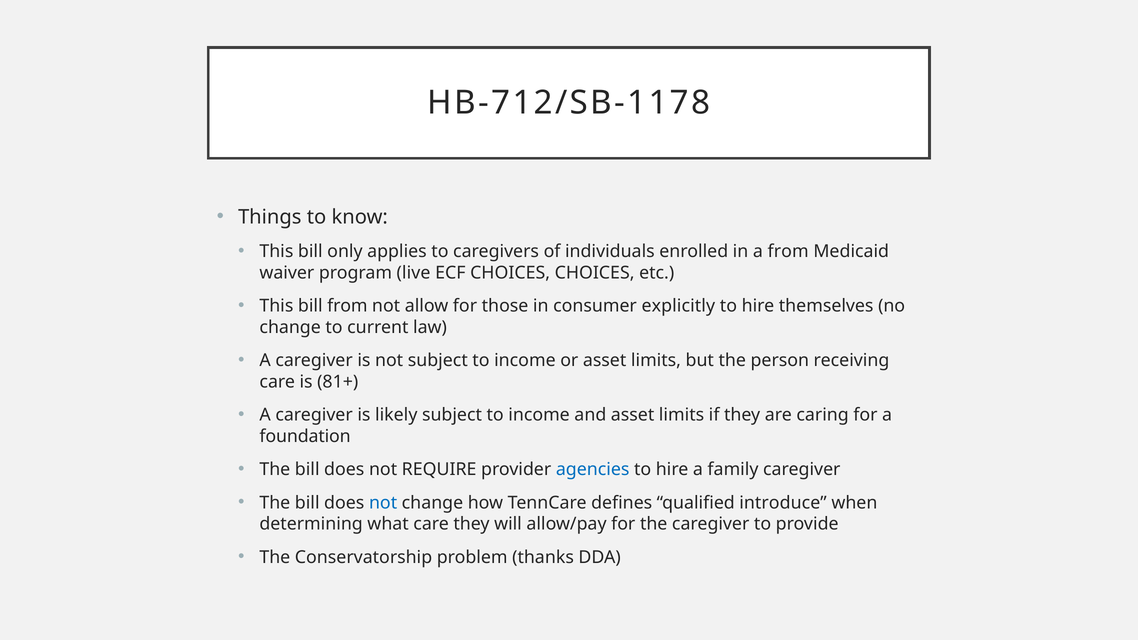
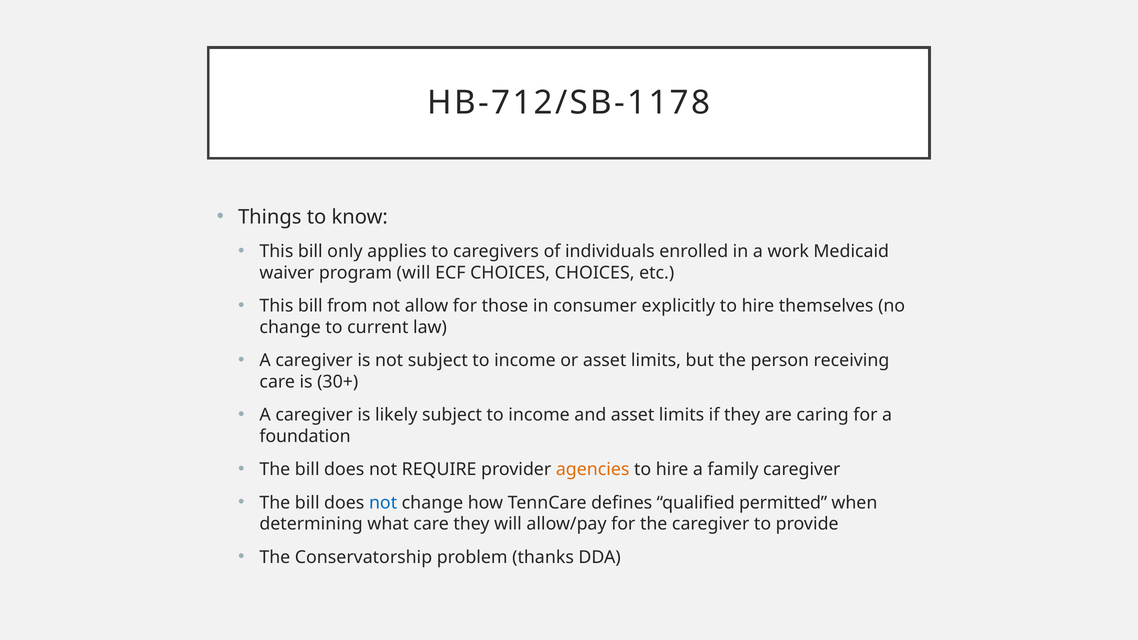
a from: from -> work (788, 251)
program live: live -> will (413, 273)
81+: 81+ -> 30+ (338, 382)
agencies colour: blue -> orange (593, 470)
introduce: introduce -> permitted (783, 503)
